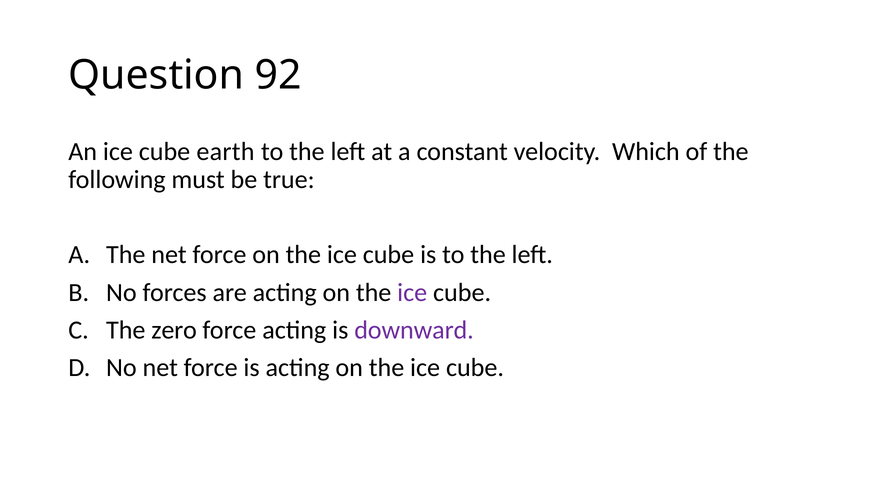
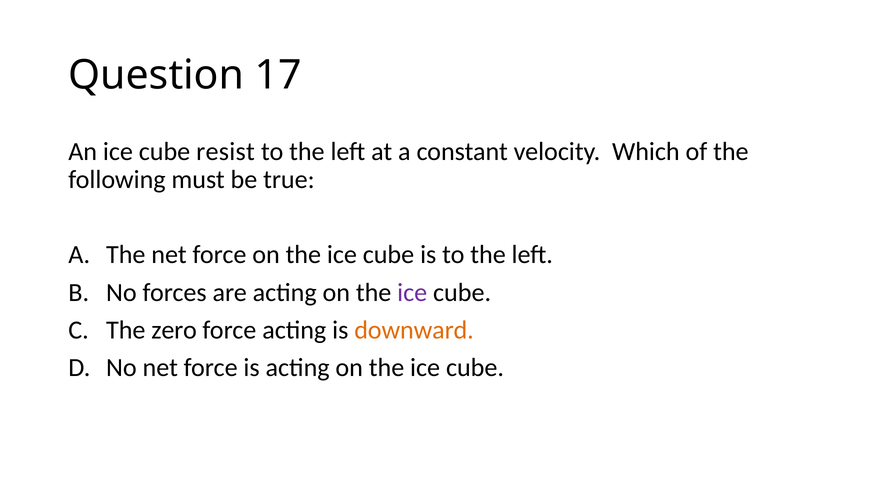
92: 92 -> 17 (278, 75)
earth: earth -> resist (225, 151)
downward colour: purple -> orange (414, 330)
